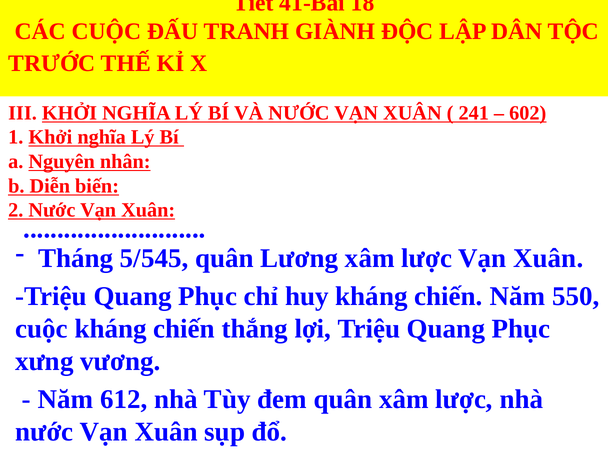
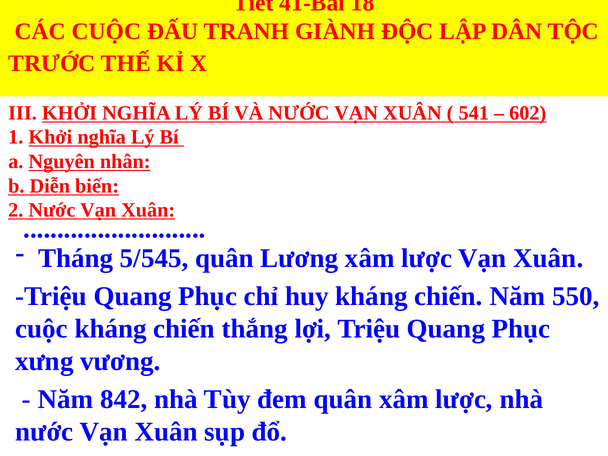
241: 241 -> 541 (474, 113)
612: 612 -> 842 (124, 399)
